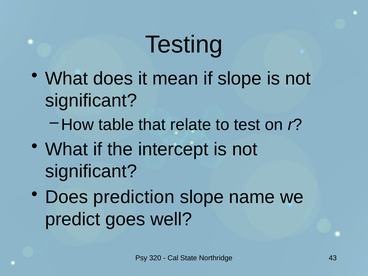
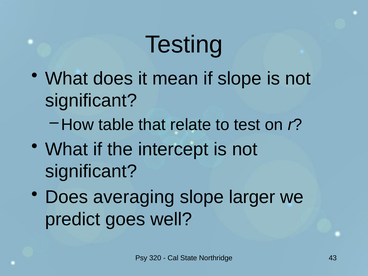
prediction: prediction -> averaging (134, 197)
name: name -> larger (252, 197)
